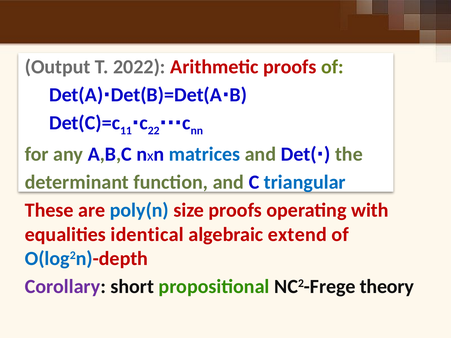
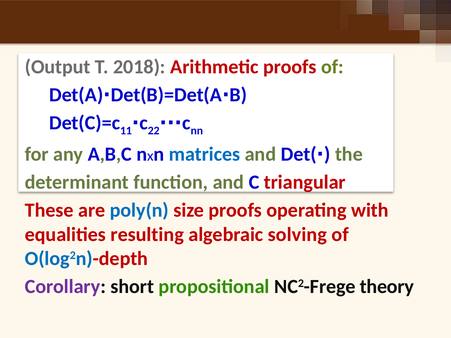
2022: 2022 -> 2018 (139, 67)
triangular colour: blue -> red (305, 182)
identical: identical -> resulting (147, 235)
extend: extend -> solving (297, 235)
